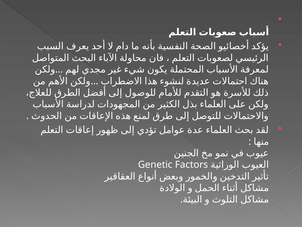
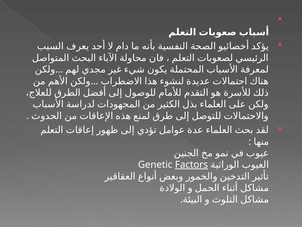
Factors underline: none -> present (191, 164)
